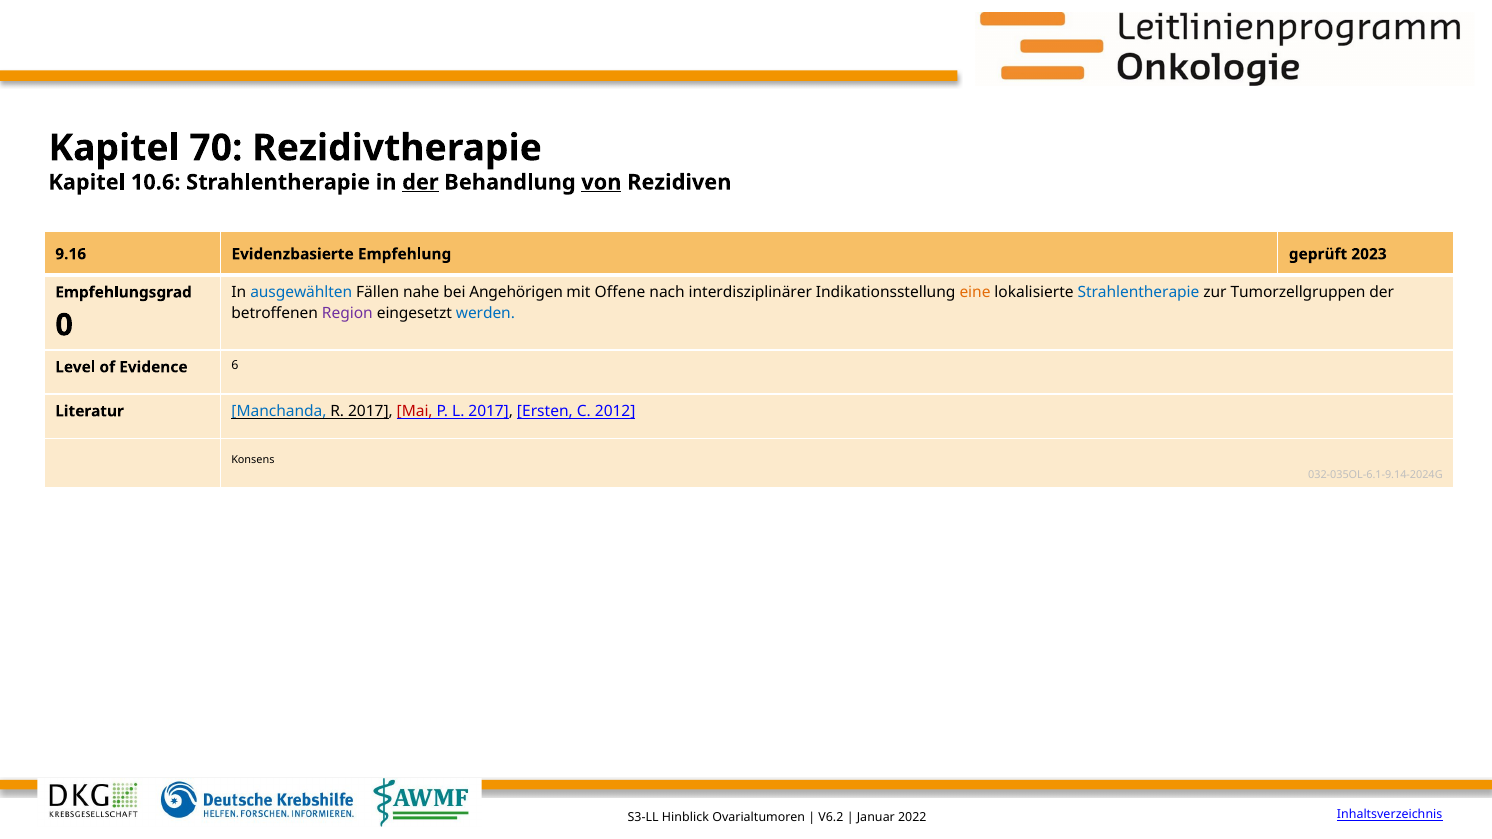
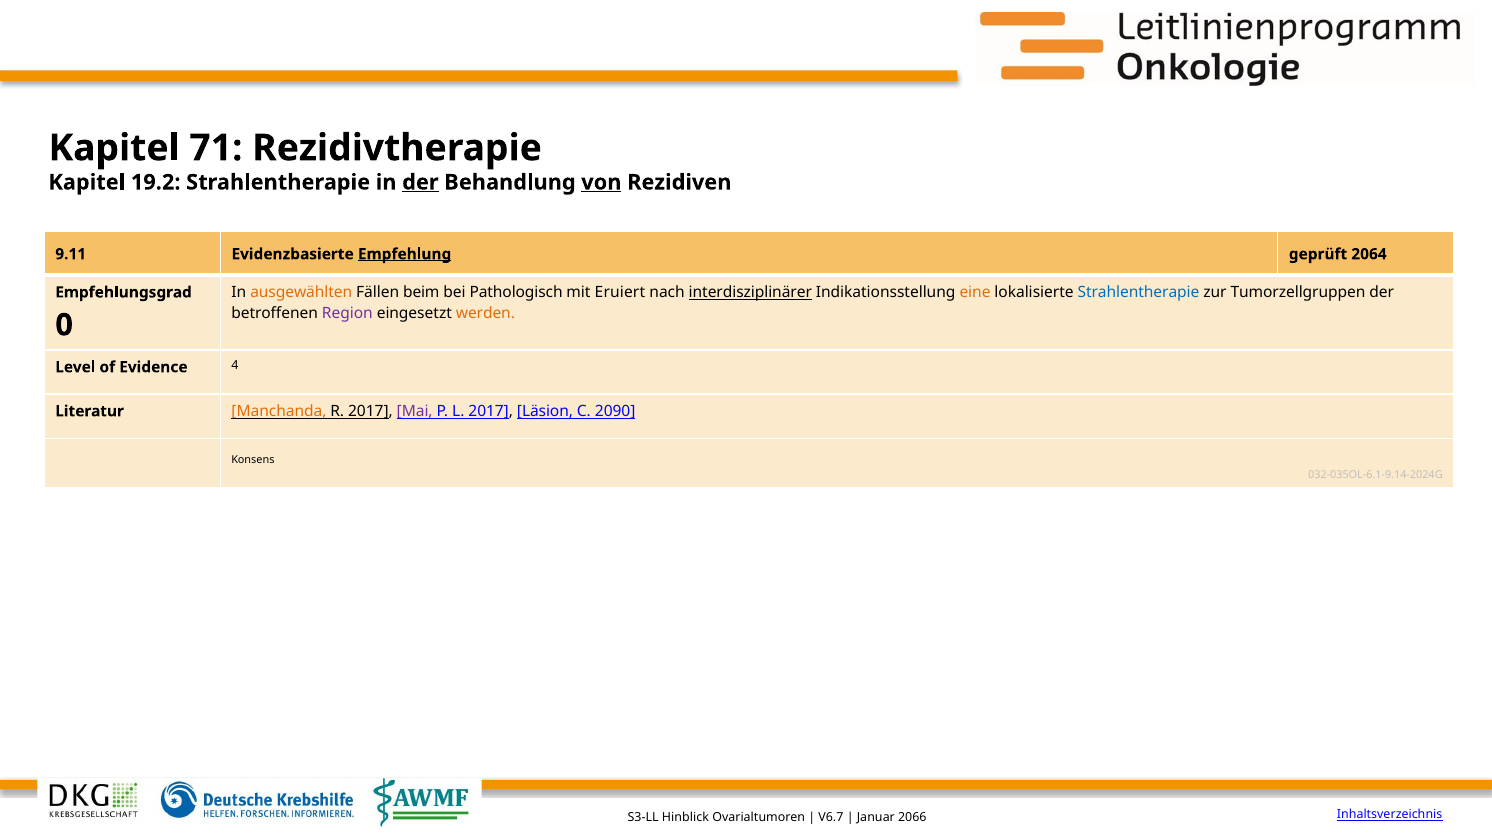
70: 70 -> 71 (216, 148)
10.6: 10.6 -> 19.2 (156, 182)
9.16: 9.16 -> 9.11 (71, 254)
Empfehlung underline: none -> present (405, 254)
2023: 2023 -> 2064 (1369, 254)
ausgewählten colour: blue -> orange (301, 292)
nahe: nahe -> beim (421, 292)
Angehörigen: Angehörigen -> Pathologisch (516, 292)
Offene: Offene -> Eruiert (620, 292)
interdisziplinärer underline: none -> present (750, 292)
werden colour: blue -> orange (485, 314)
6: 6 -> 4 (235, 365)
Manchanda colour: blue -> orange (279, 411)
Mai colour: red -> purple (415, 411)
Ersten: Ersten -> Läsion (545, 411)
2012: 2012 -> 2090 (615, 411)
V6.2: V6.2 -> V6.7 (831, 818)
2022: 2022 -> 2066 (912, 818)
